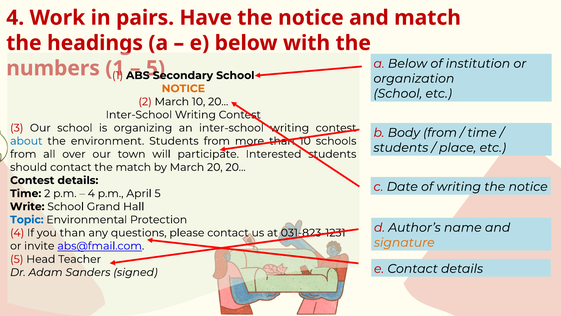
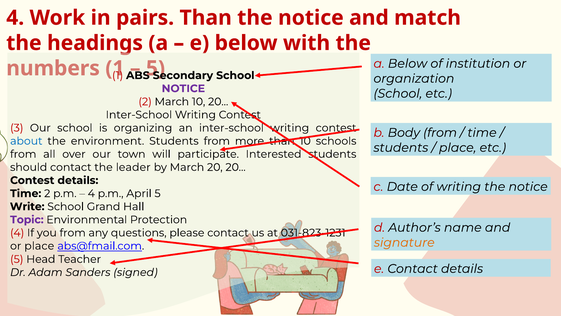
pairs Have: Have -> Than (206, 18)
NOTICE colour: orange -> purple (183, 88)
the match: match -> leader (133, 167)
Topic colour: blue -> purple (27, 219)
you than: than -> from (73, 233)
or invite: invite -> place (39, 246)
